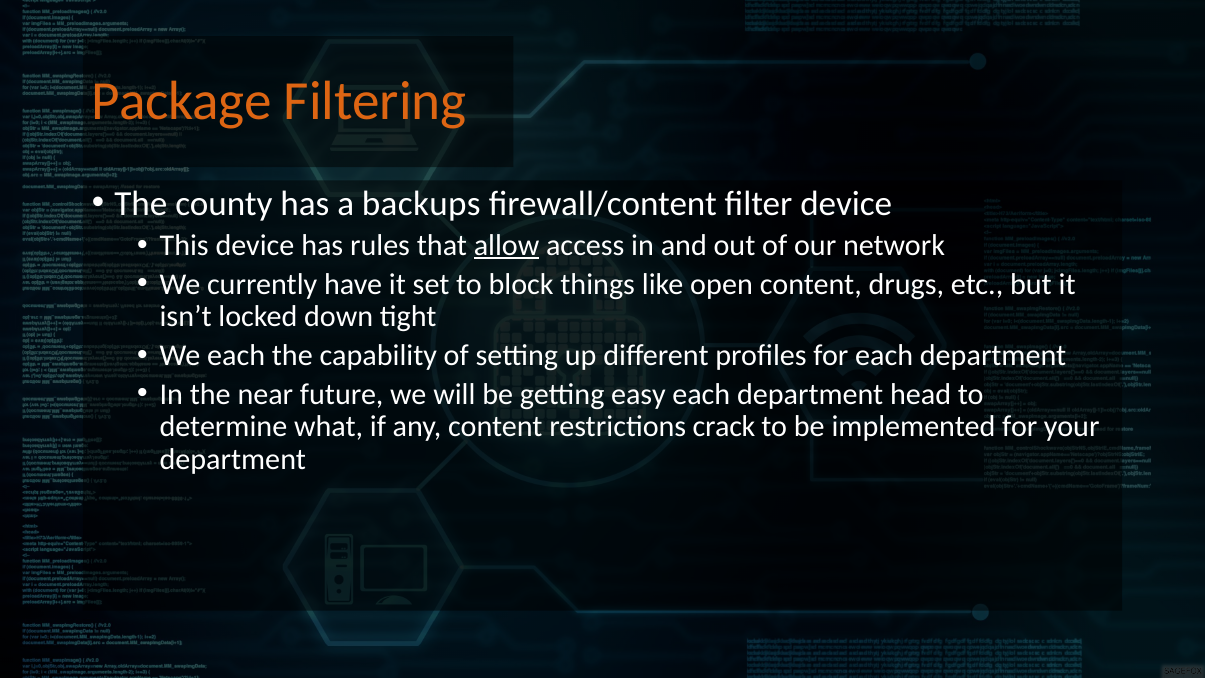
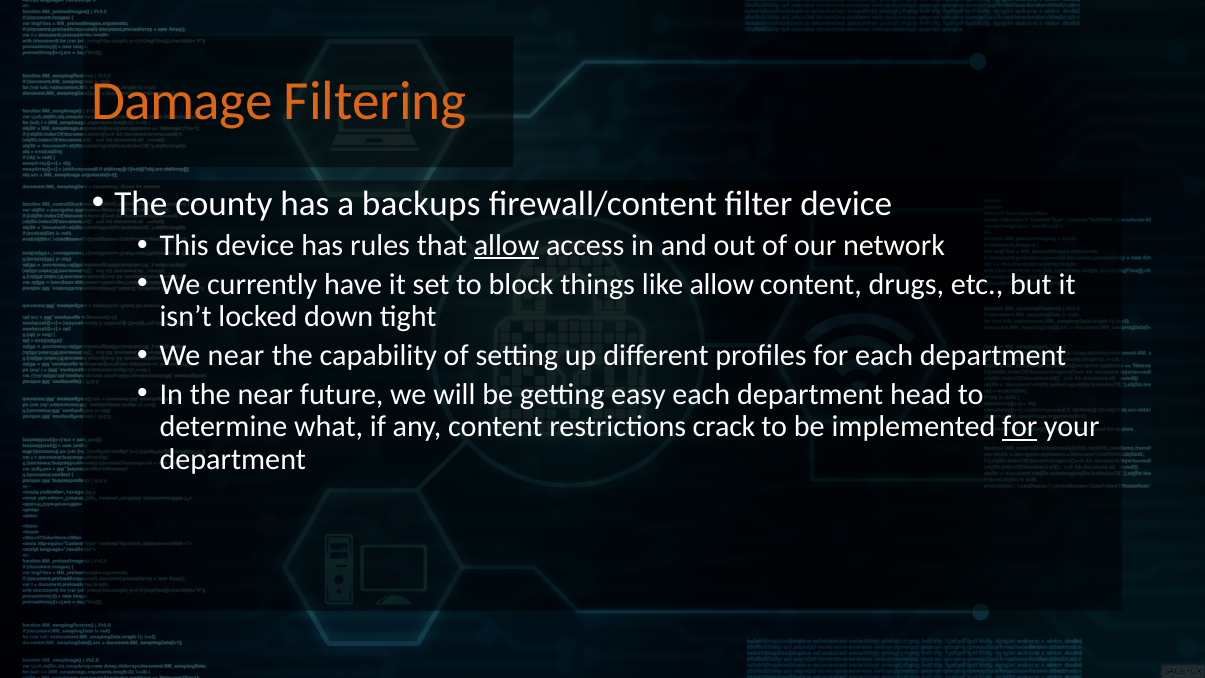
Package: Package -> Damage (182, 101)
like open: open -> allow (722, 284)
We each: each -> near (236, 355)
for underline: none -> present (1020, 427)
